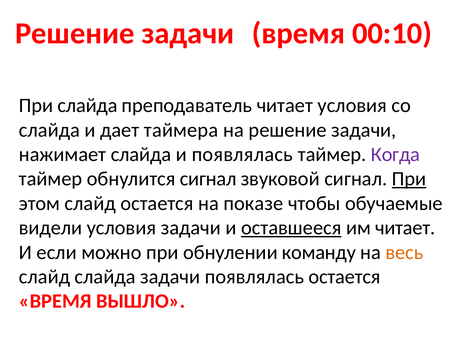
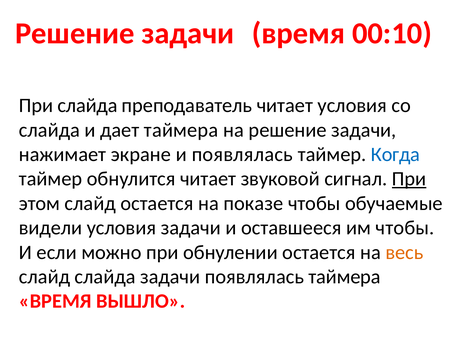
нажимает слайда: слайда -> экране (141, 155)
Когда colour: purple -> blue (395, 155)
обнулится сигнал: сигнал -> читает (208, 179)
оставшееся underline: present -> none (291, 228)
им читает: читает -> чтобы (405, 228)
обнулении команду: команду -> остается (319, 252)
появлялась остается: остается -> таймера (345, 277)
